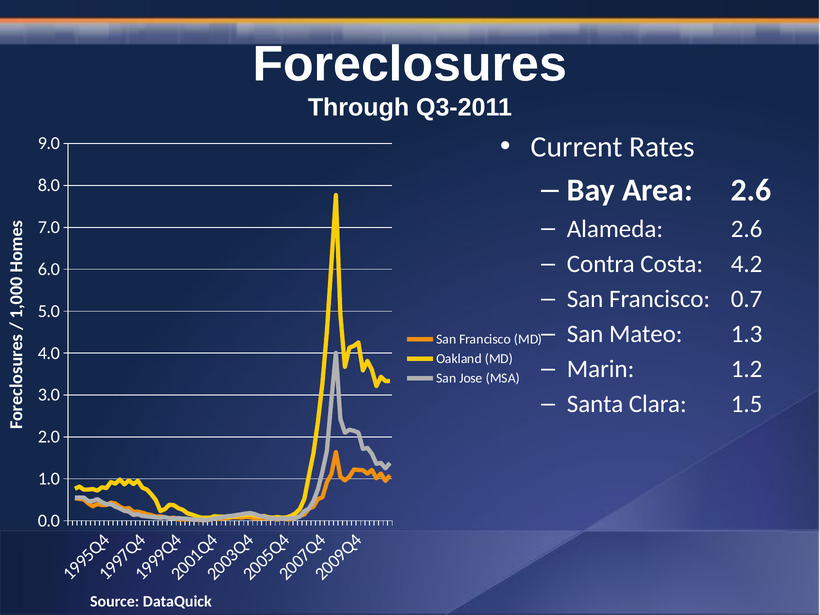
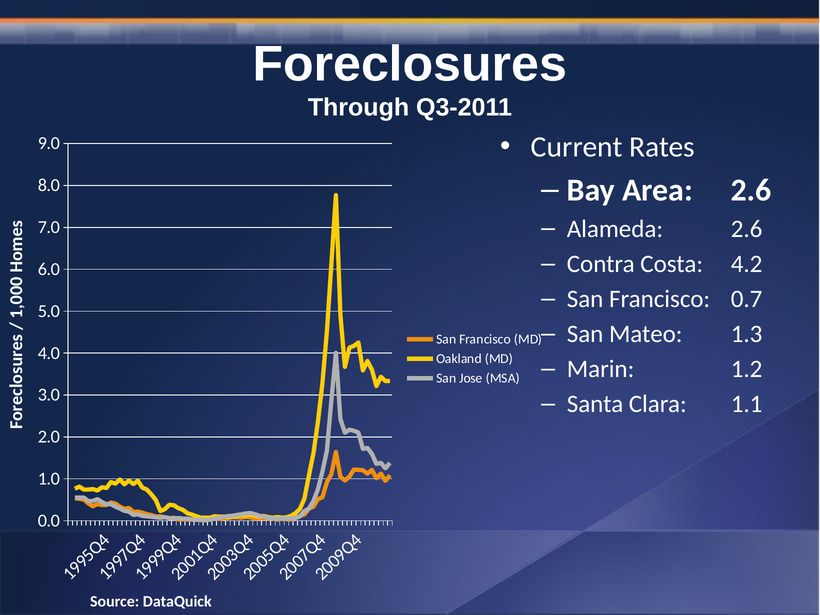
1.5: 1.5 -> 1.1 (747, 404)
